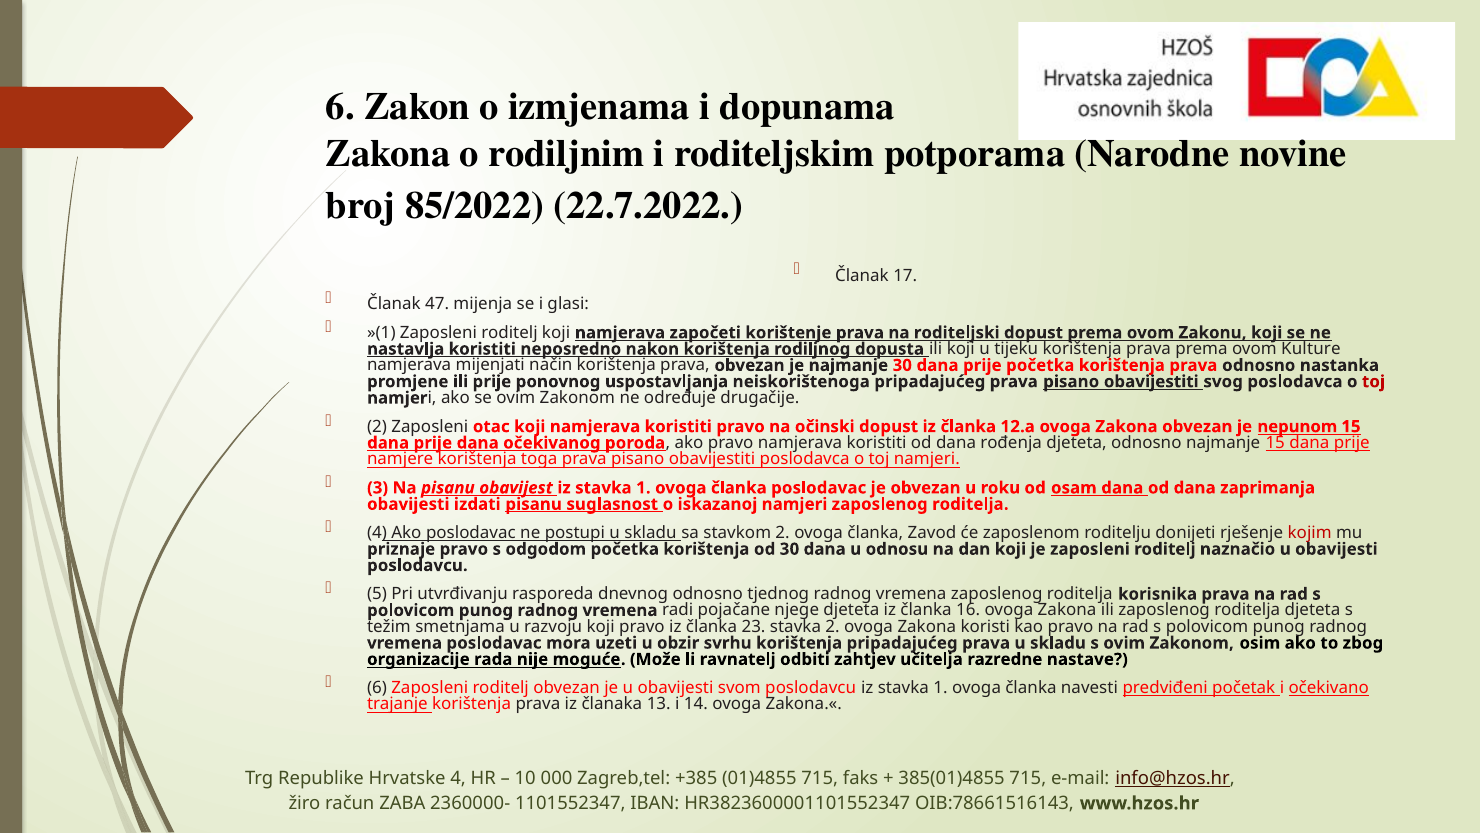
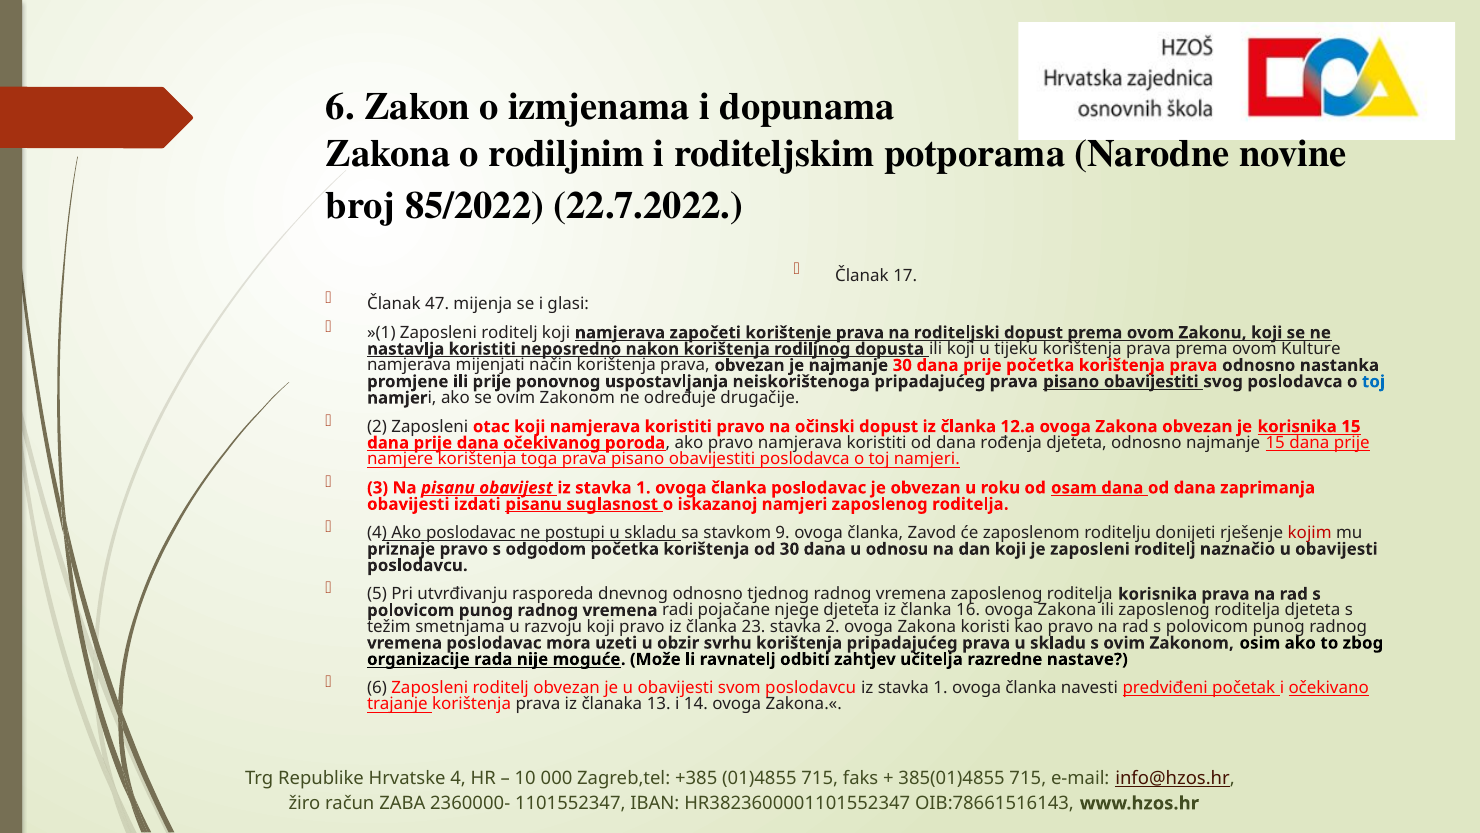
toj colour: red -> blue (1373, 381)
je nepunom: nepunom -> korisnika (1297, 426)
stavkom 2: 2 -> 9 (783, 532)
